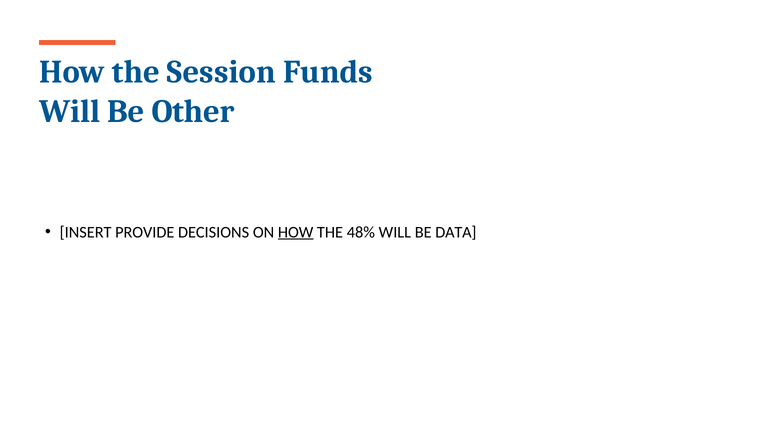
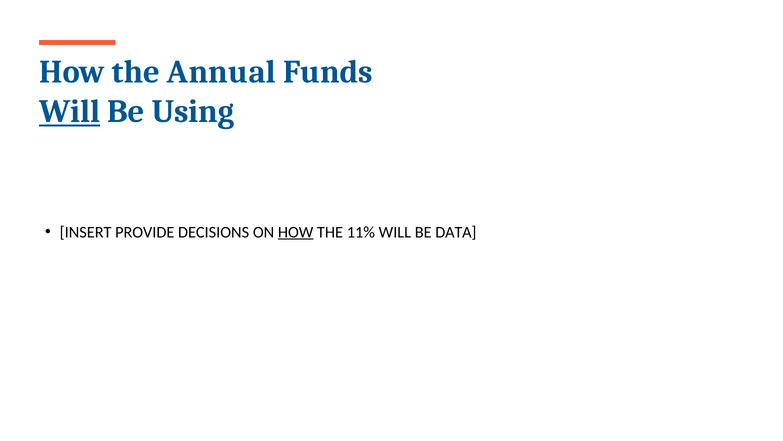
Session: Session -> Annual (221, 72)
Will underline: none -> present (70, 111)
Other: Other -> Using (193, 111)
48%: 48% -> 11% (361, 232)
